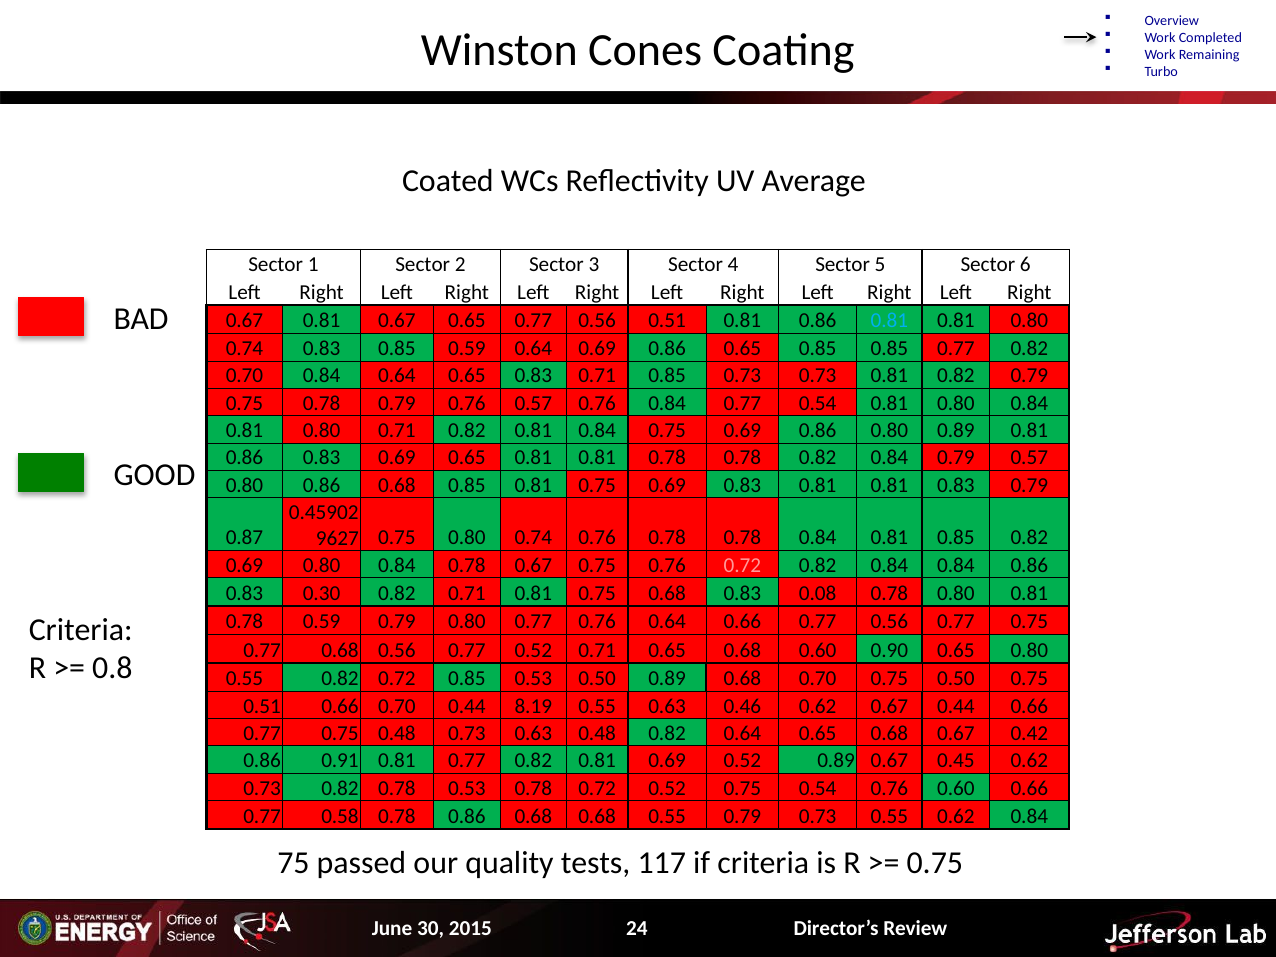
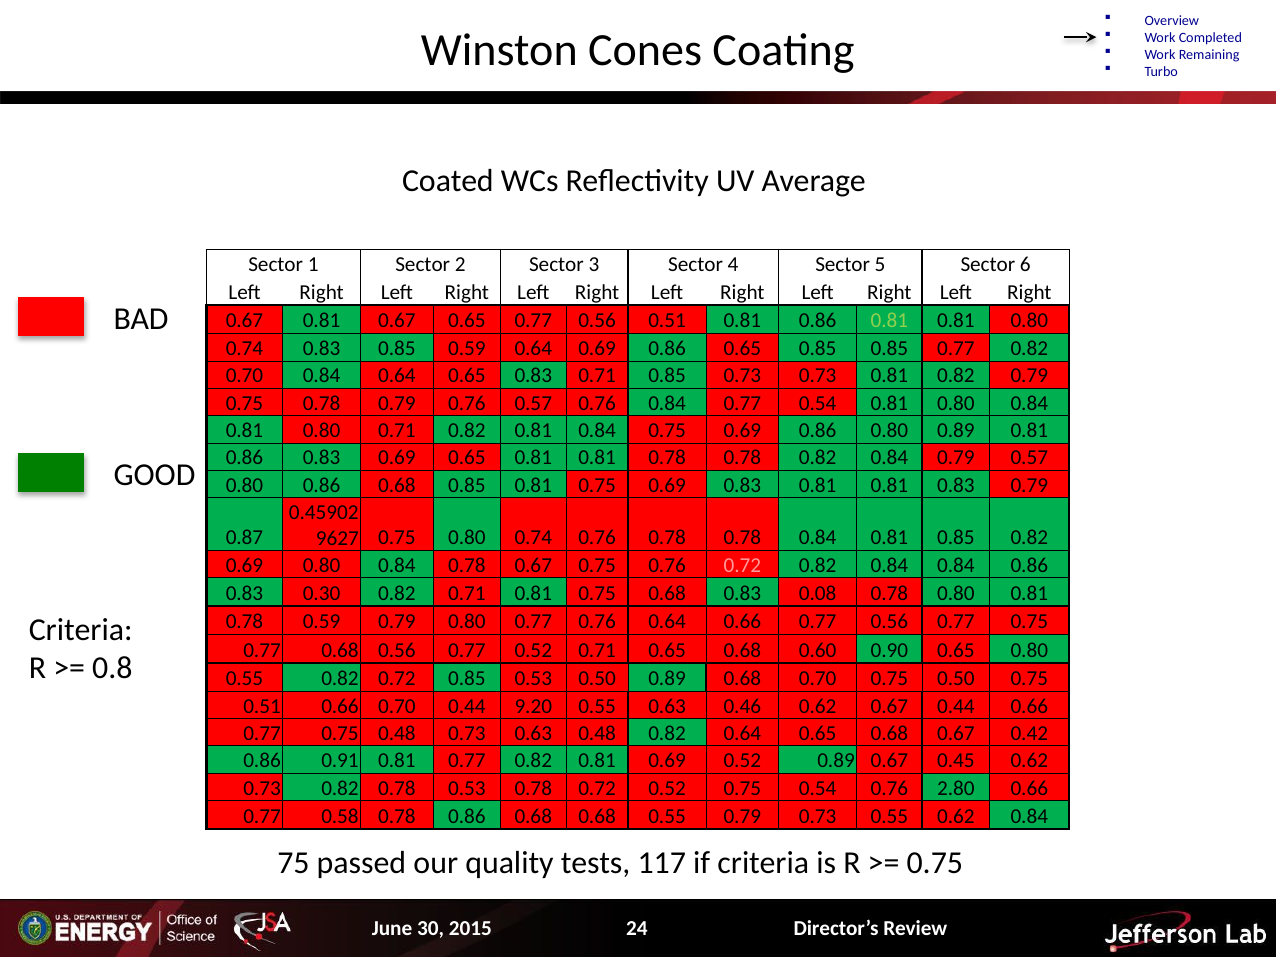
0.81 colour: light blue -> light green (889, 321)
8.19: 8.19 -> 9.20 (533, 706)
0.76 0.60: 0.60 -> 2.80 (956, 788)
